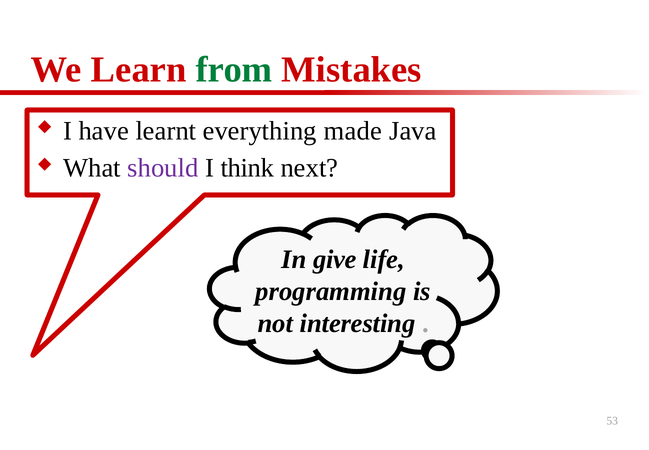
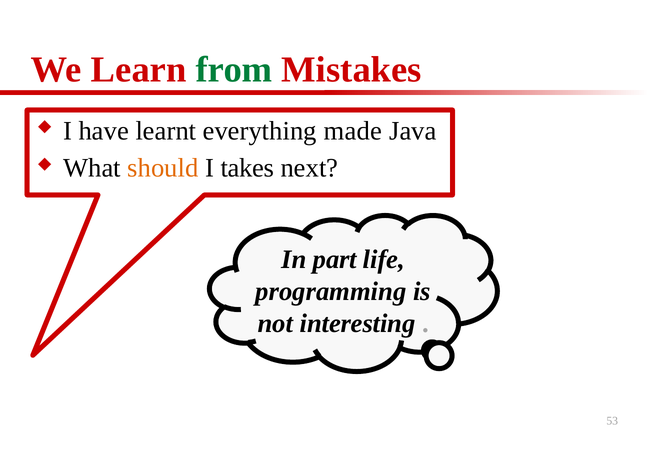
should colour: purple -> orange (163, 168)
think: think -> takes (247, 168)
give: give -> part (335, 259)
